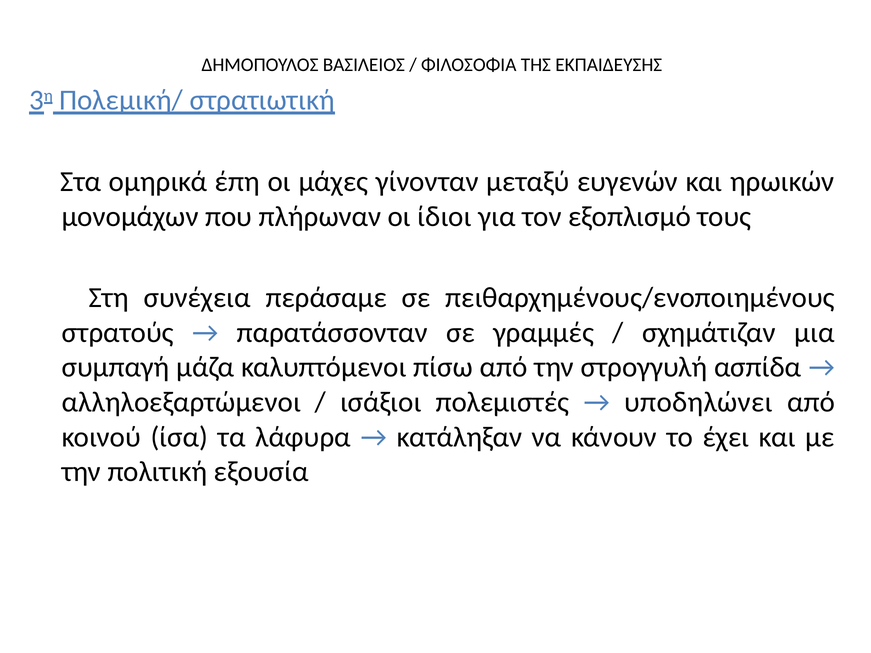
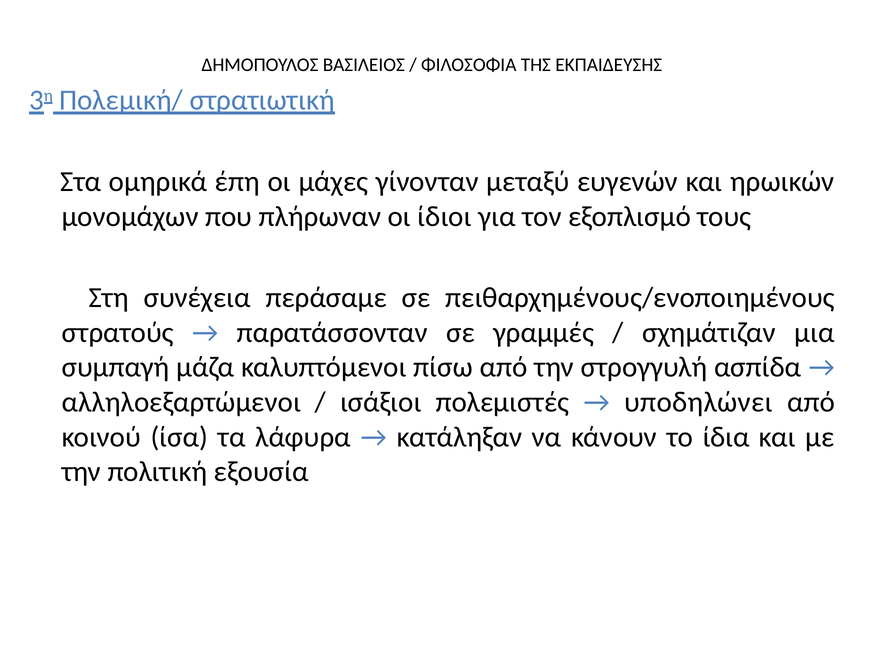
έχει: έχει -> ίδια (726, 437)
